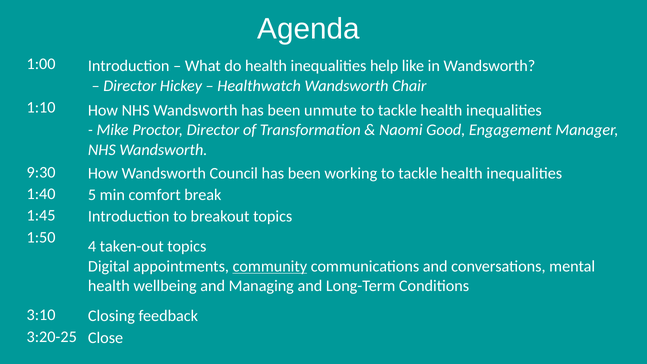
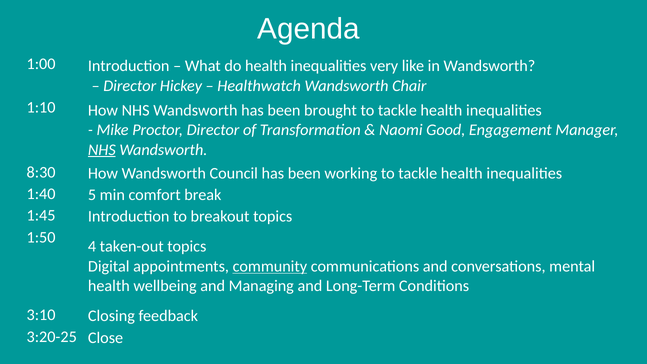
help: help -> very (384, 66)
unmute: unmute -> brought (330, 110)
NHS underline: none -> present (102, 150)
9:30: 9:30 -> 8:30 (41, 172)
